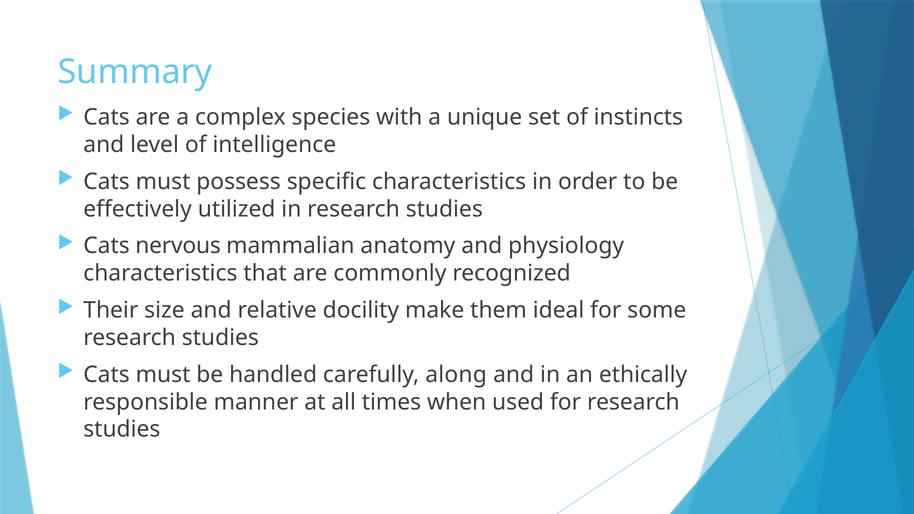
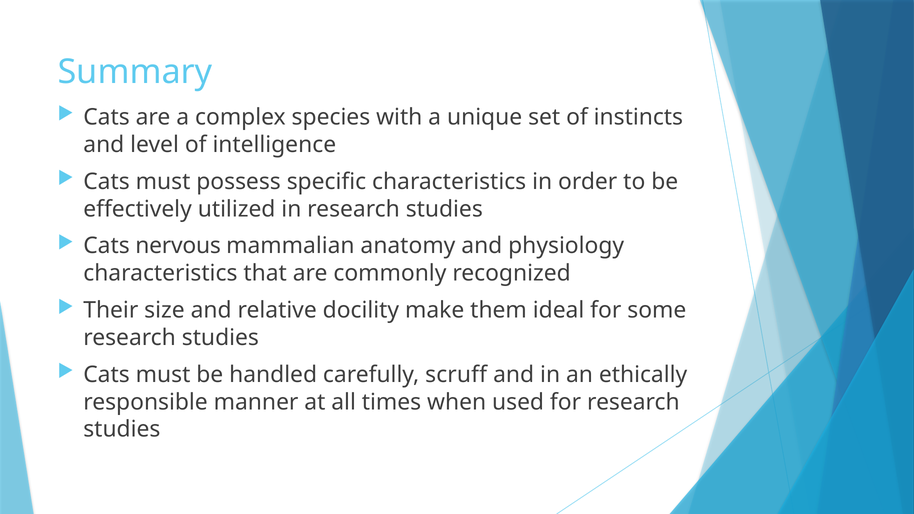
along: along -> scruff (456, 375)
